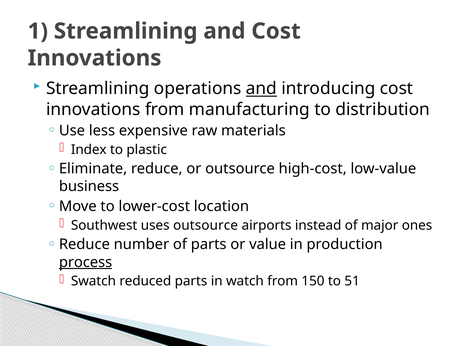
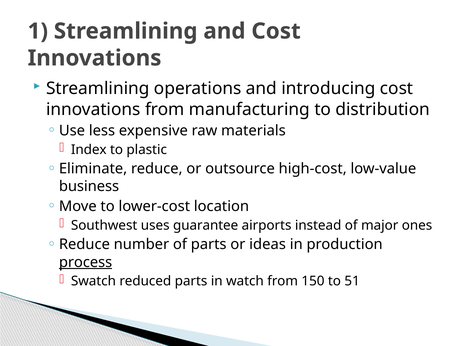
and underline: present -> none (261, 89)
uses outsource: outsource -> guarantee (206, 225)
value: value -> ideas (268, 244)
